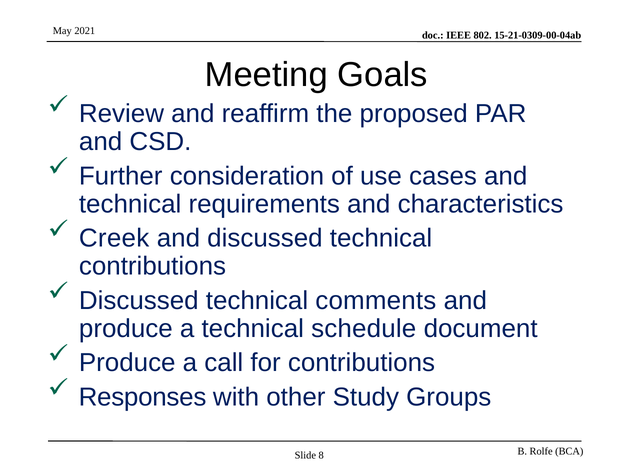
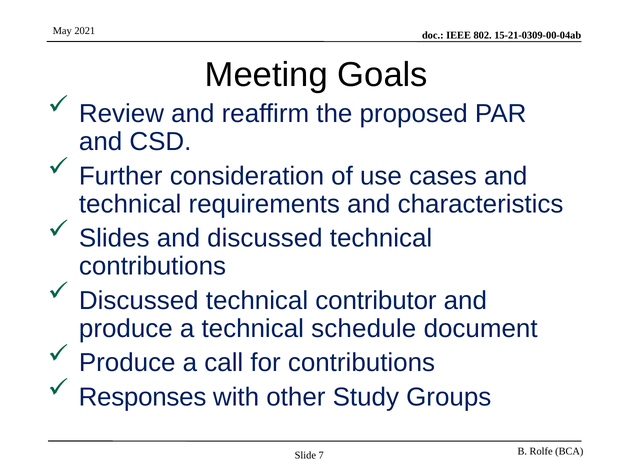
Creek: Creek -> Slides (114, 239)
comments: comments -> contributor (376, 301)
8: 8 -> 7 (321, 455)
